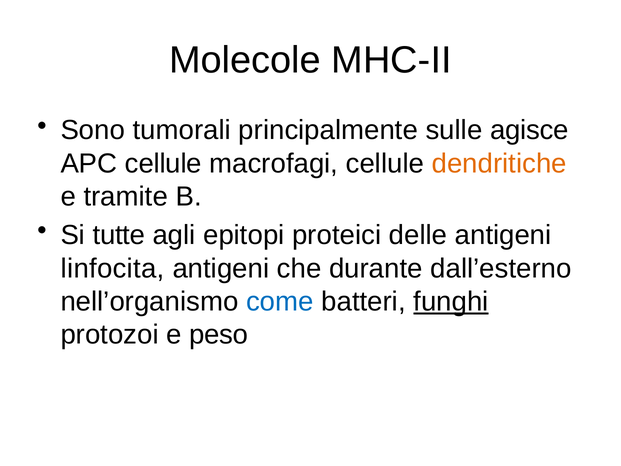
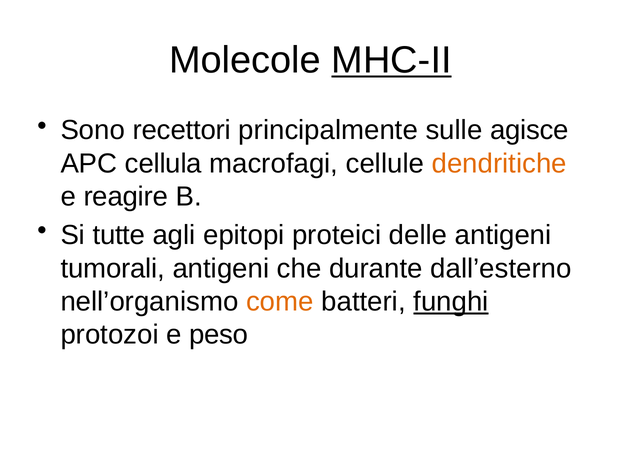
MHC-II underline: none -> present (391, 60)
tumorali: tumorali -> recettori (182, 130)
APC cellule: cellule -> cellula (163, 163)
tramite: tramite -> reagire (126, 197)
linfocita: linfocita -> tumorali (113, 268)
come colour: blue -> orange (280, 301)
